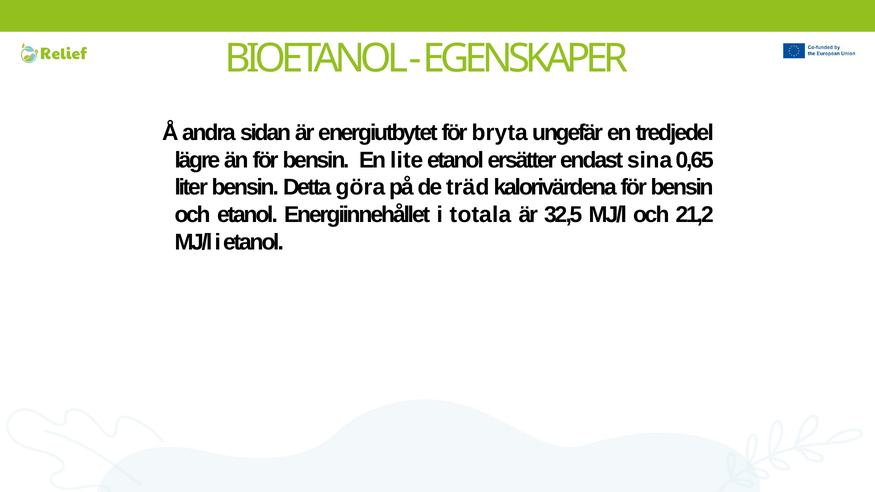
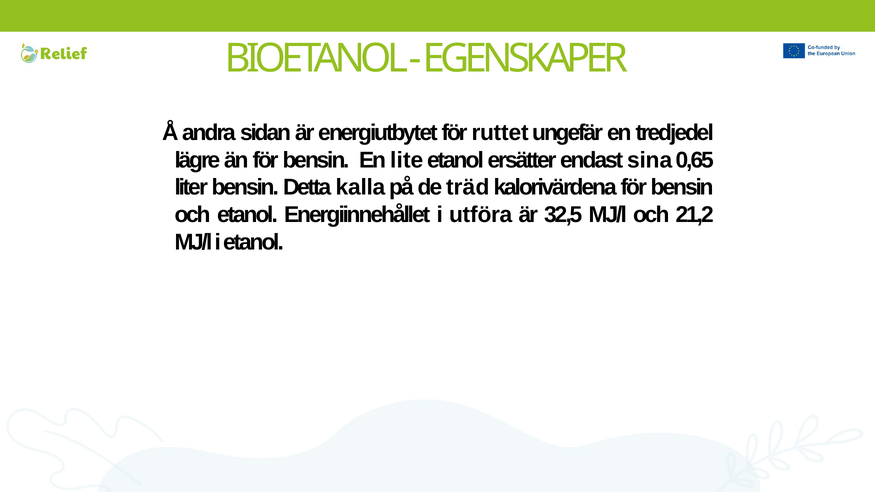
bryta: bryta -> ruttet (500, 133)
göra: göra -> kalla (361, 188)
totala: totala -> utföra (481, 215)
